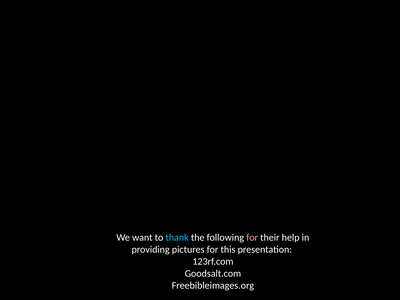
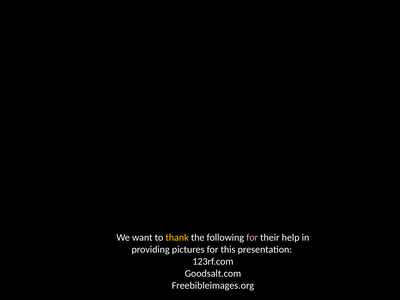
thank colour: light blue -> yellow (177, 238)
